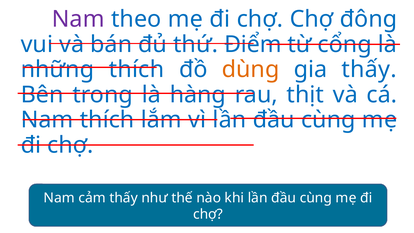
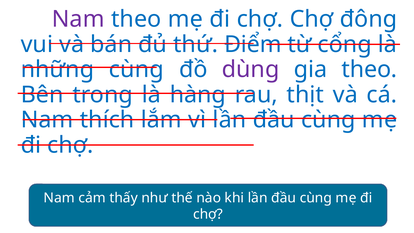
thích: thích -> cùng (136, 70)
dùng colour: orange -> purple (251, 70)
gia thấy: thấy -> theo (369, 70)
